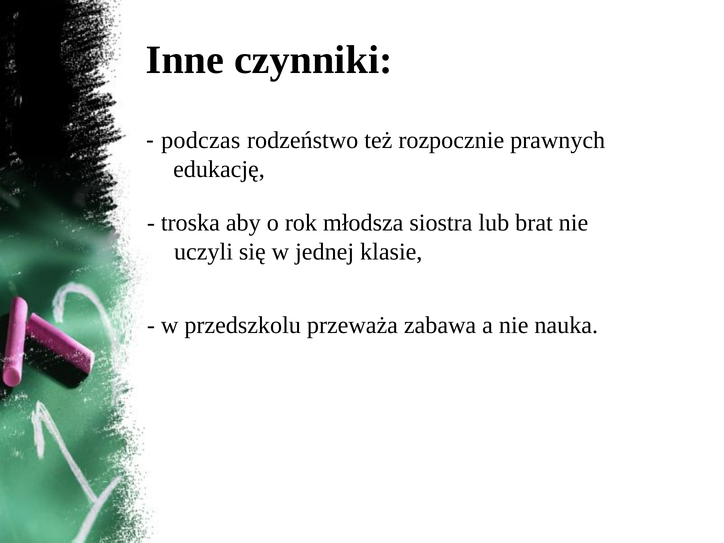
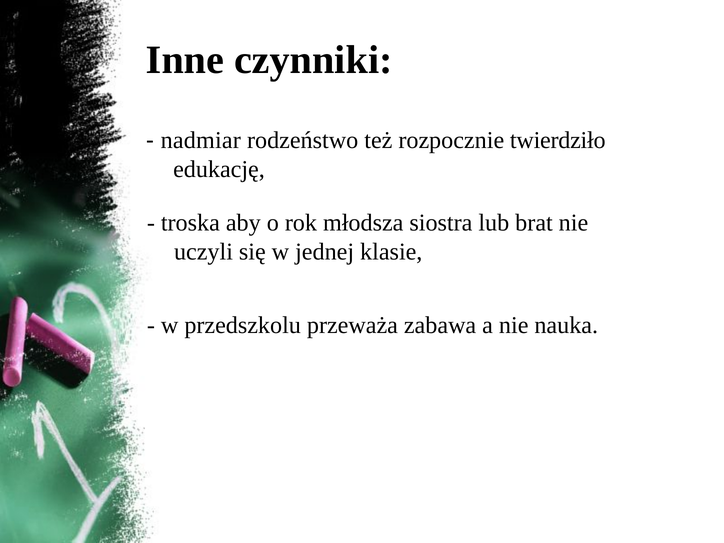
podczas: podczas -> nadmiar (201, 140)
prawnych: prawnych -> twierdziło (558, 140)
